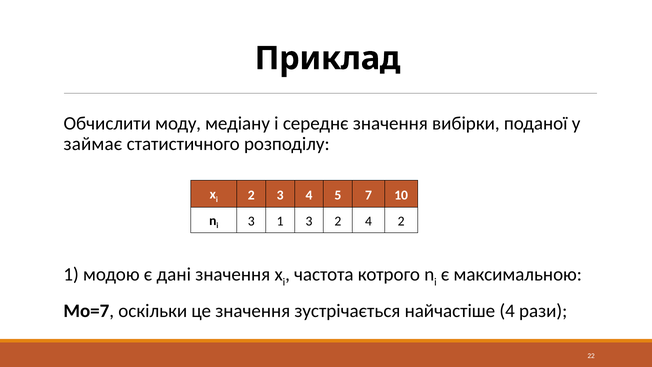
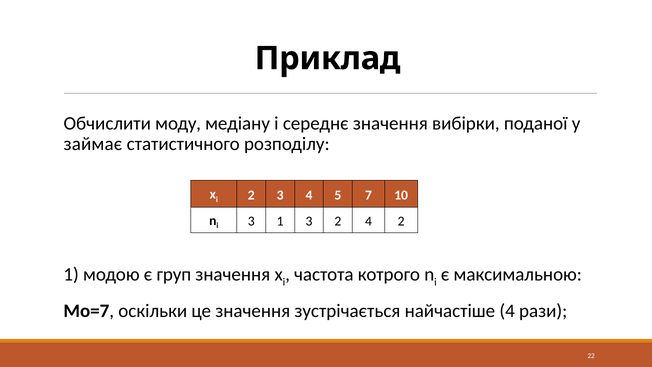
дані: дані -> груп (174, 274)
